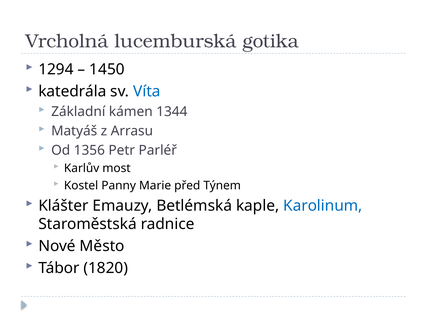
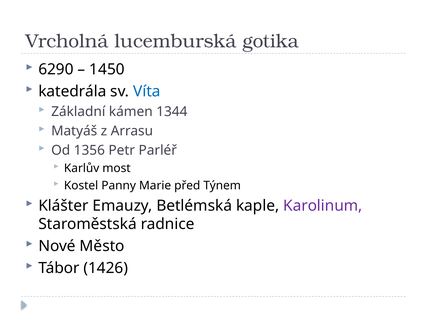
1294: 1294 -> 6290 (56, 69)
Karolinum colour: blue -> purple (323, 206)
1820: 1820 -> 1426 (106, 268)
